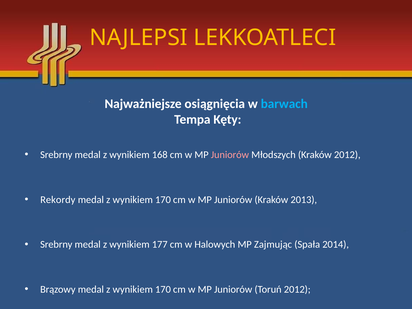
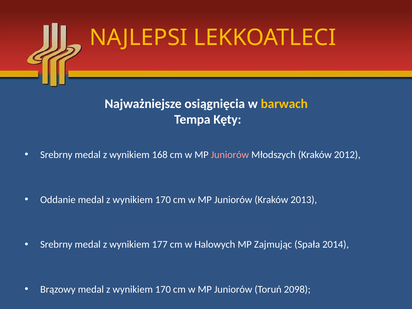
barwach colour: light blue -> yellow (284, 104)
Rekordy: Rekordy -> Oddanie (58, 200)
Toruń 2012: 2012 -> 2098 (297, 289)
